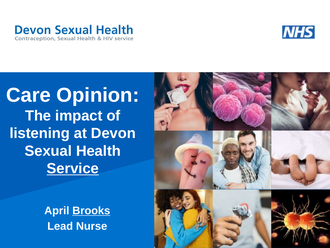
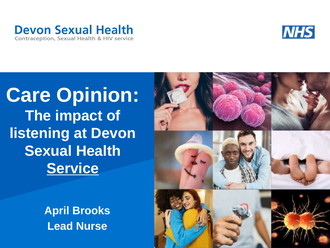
Brooks underline: present -> none (91, 210)
